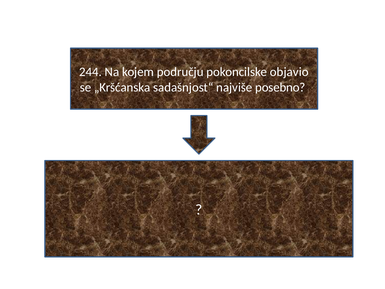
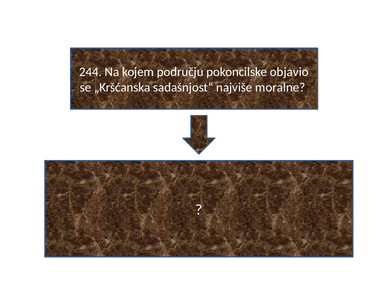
posebno: posebno -> moralne (280, 87)
